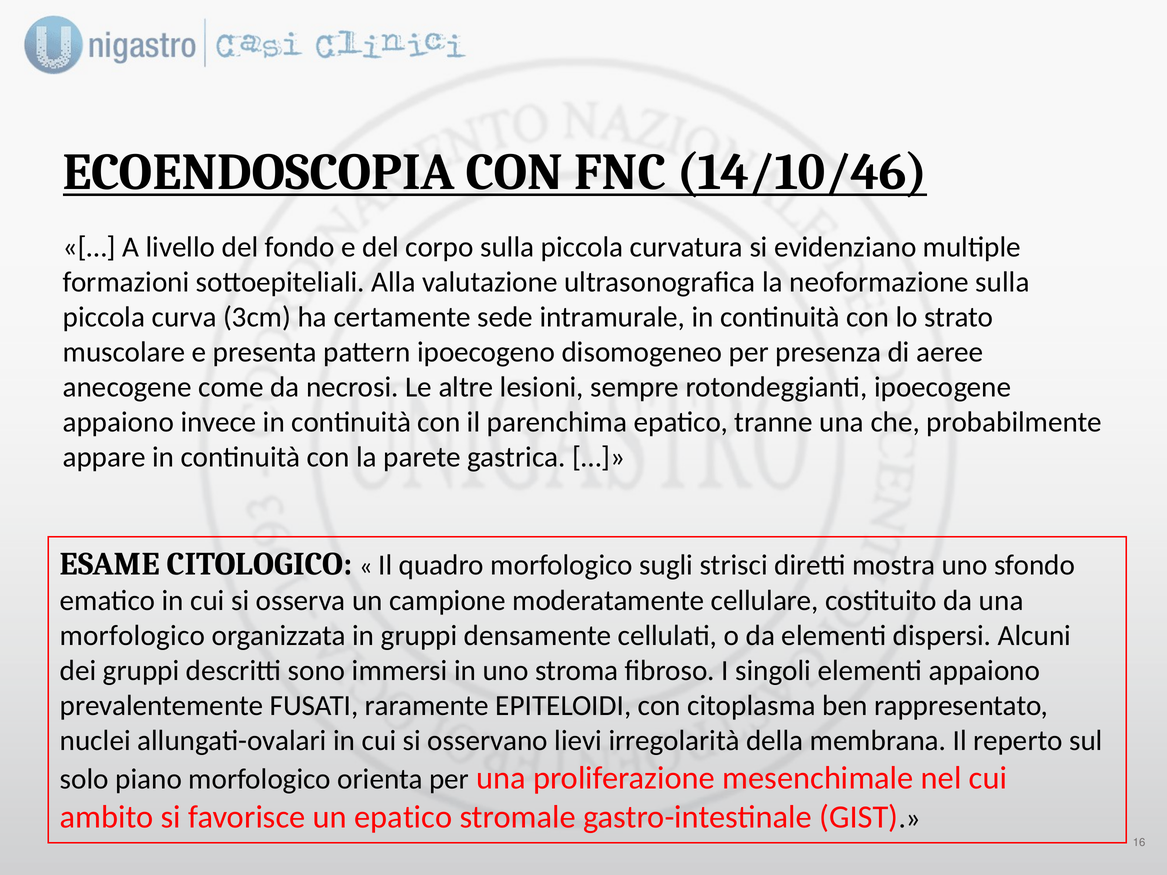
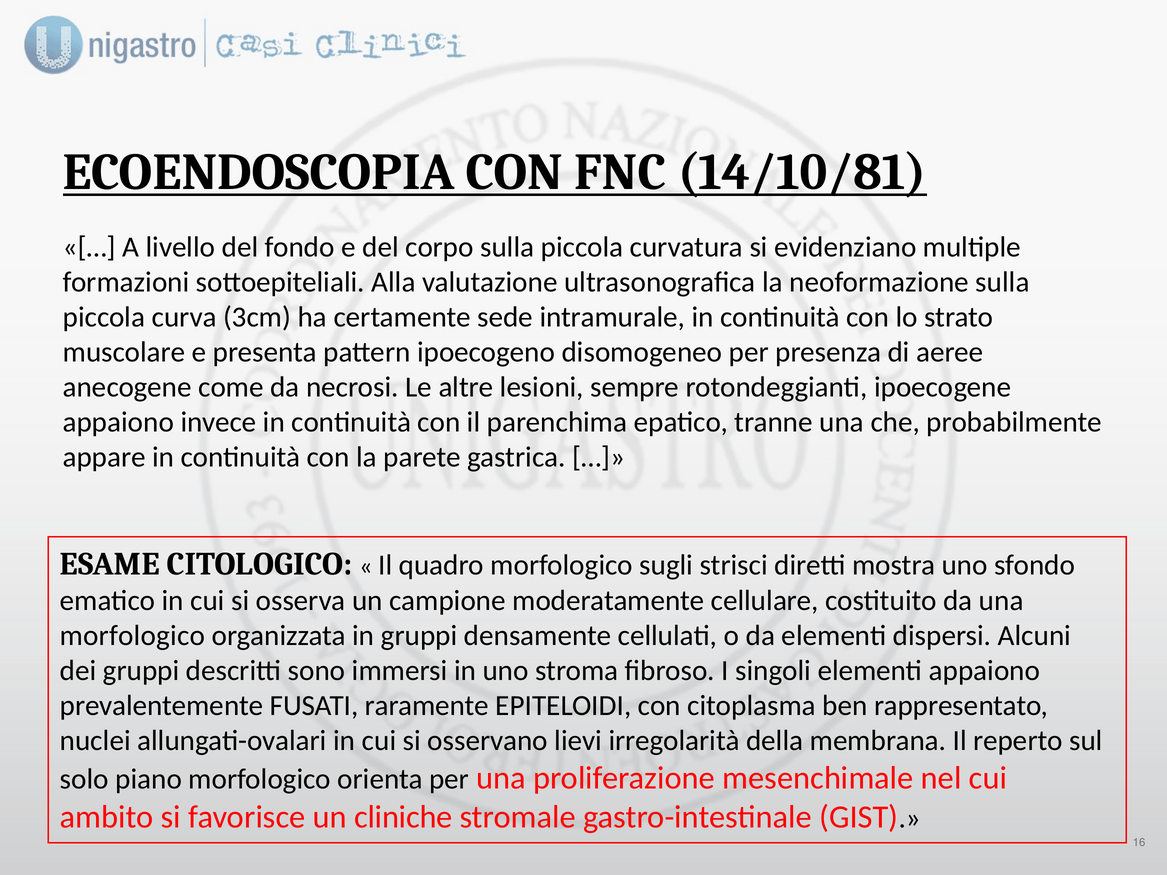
14/10/46: 14/10/46 -> 14/10/81 (802, 172)
un epatico: epatico -> cliniche (403, 817)
